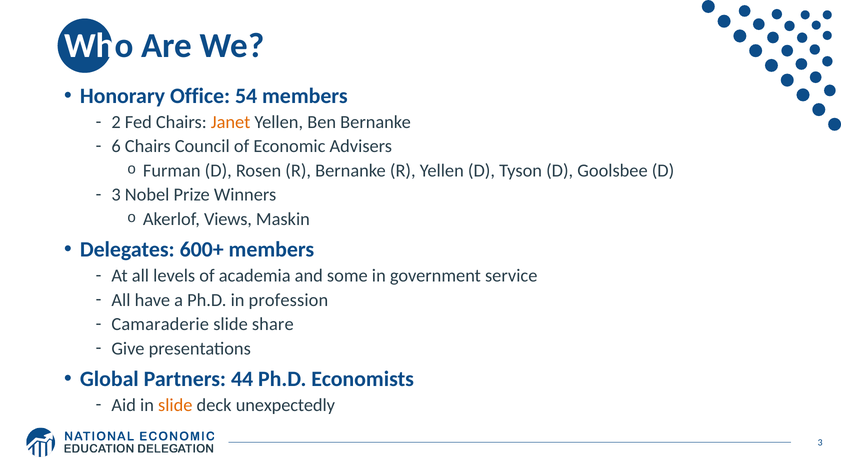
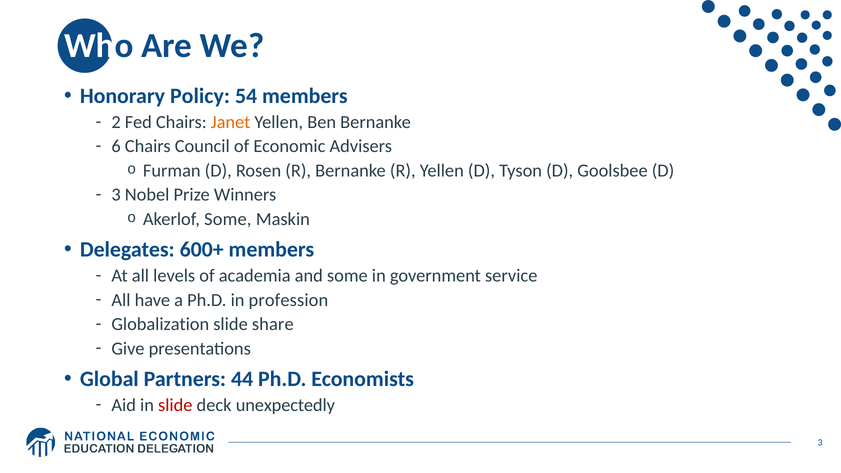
Office: Office -> Policy (200, 96)
Akerlof Views: Views -> Some (228, 219)
Camaraderie: Camaraderie -> Globalization (160, 324)
slide colour: orange -> red (175, 405)
